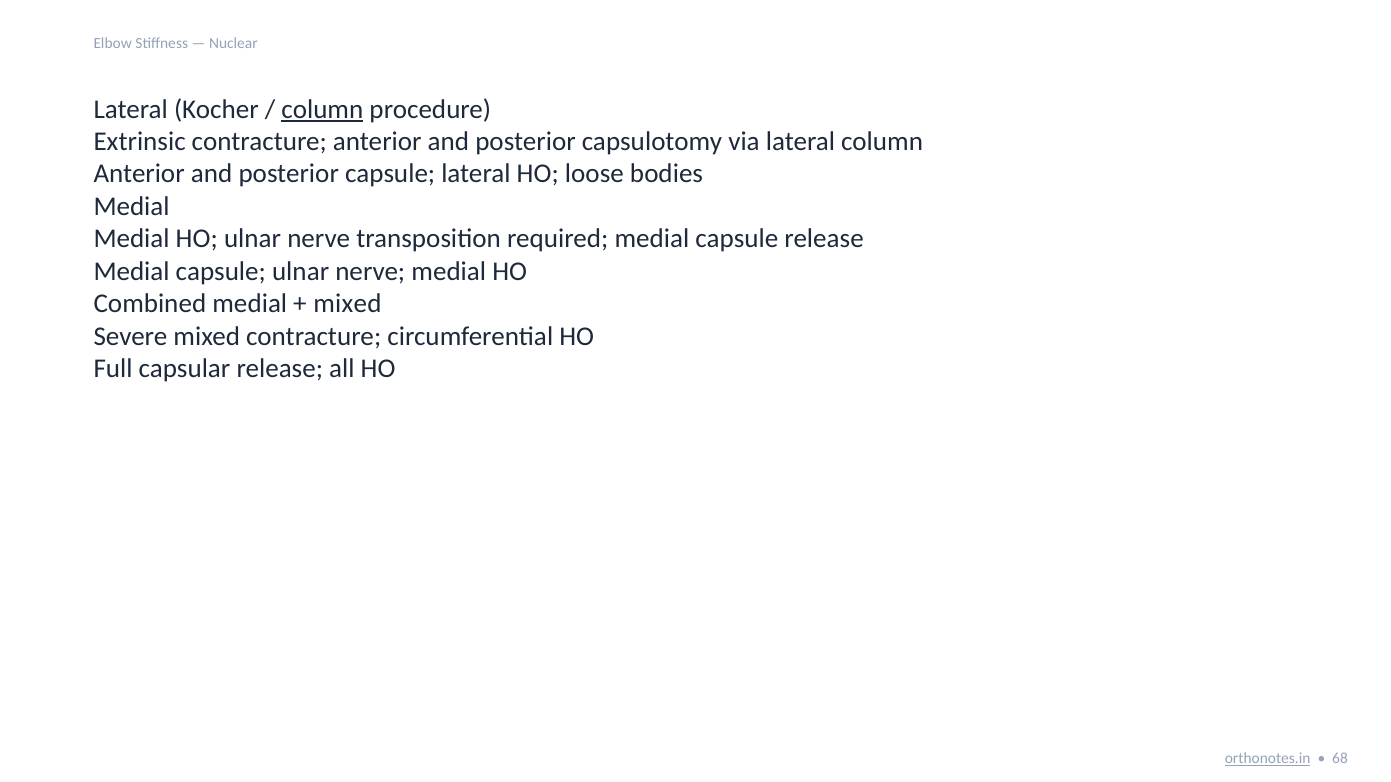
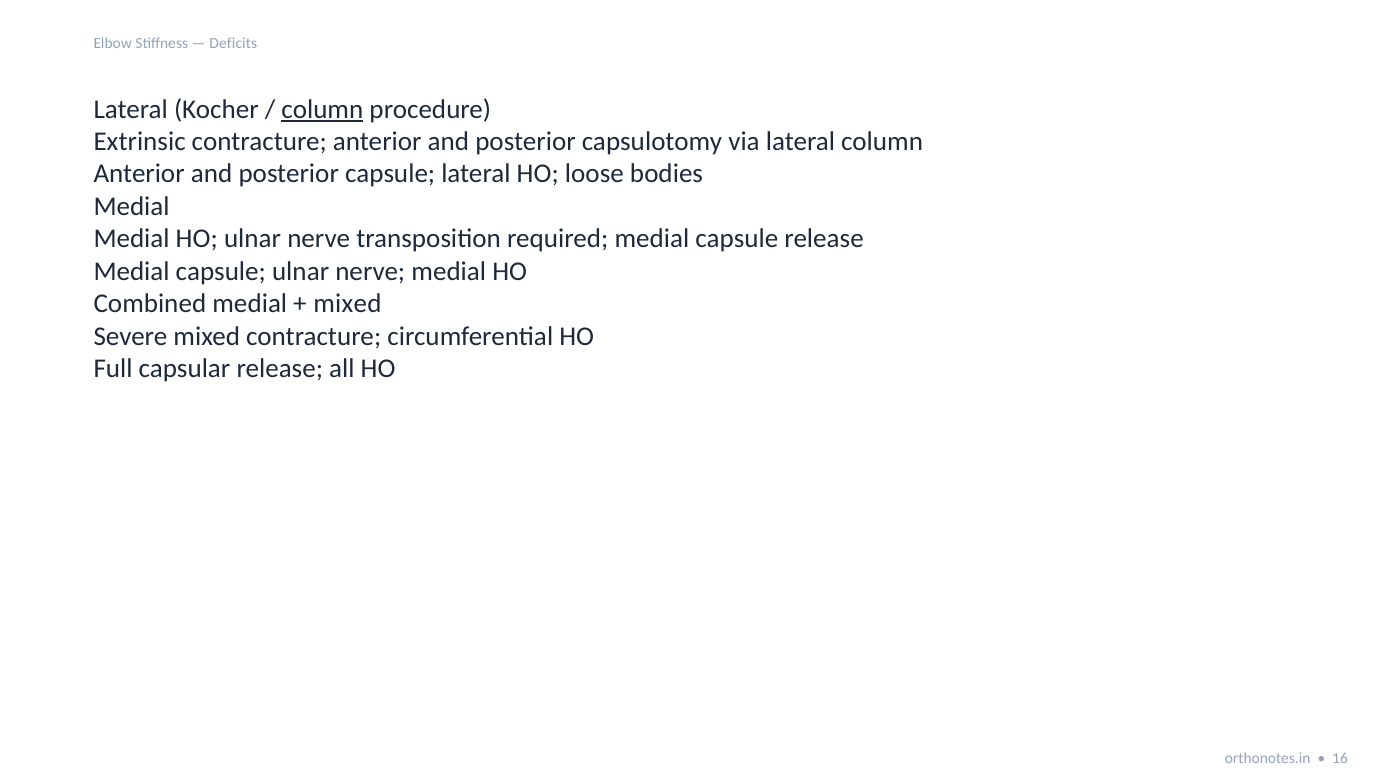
Nuclear: Nuclear -> Deficits (233, 43)
orthonotes.in underline: present -> none (1268, 759)
68: 68 -> 16 (1340, 759)
